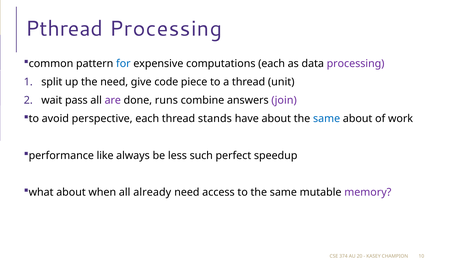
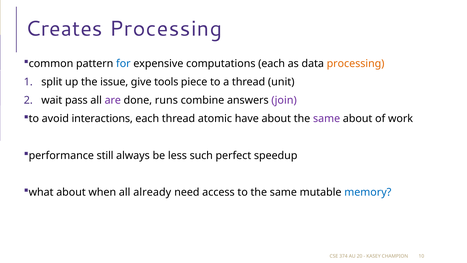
Pthread: Pthread -> Creates (64, 29)
processing colour: purple -> orange (356, 64)
the need: need -> issue (114, 82)
code: code -> tools (166, 82)
perspective: perspective -> interactions (102, 119)
stands: stands -> atomic (215, 119)
same colour: blue -> purple (327, 119)
like: like -> still (105, 155)
memory colour: purple -> blue (368, 192)
